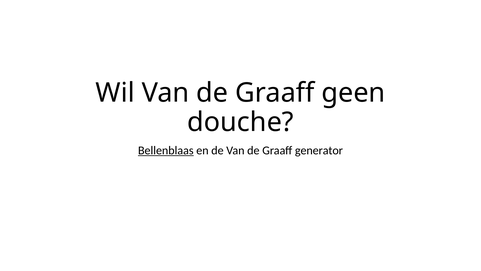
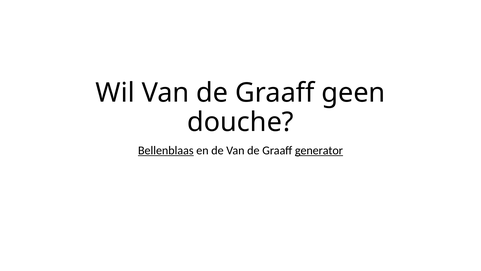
generator underline: none -> present (319, 150)
